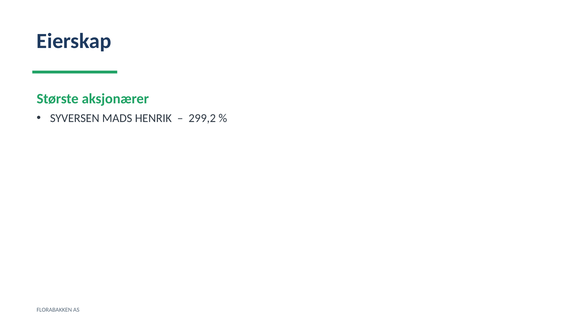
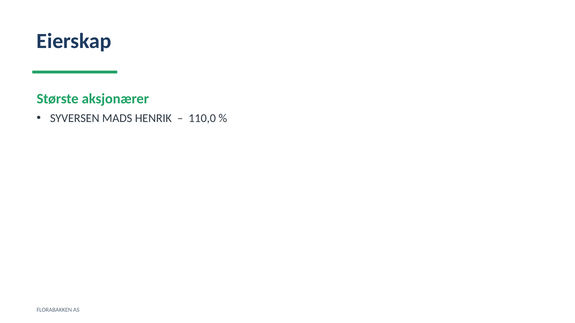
299,2: 299,2 -> 110,0 (202, 118)
